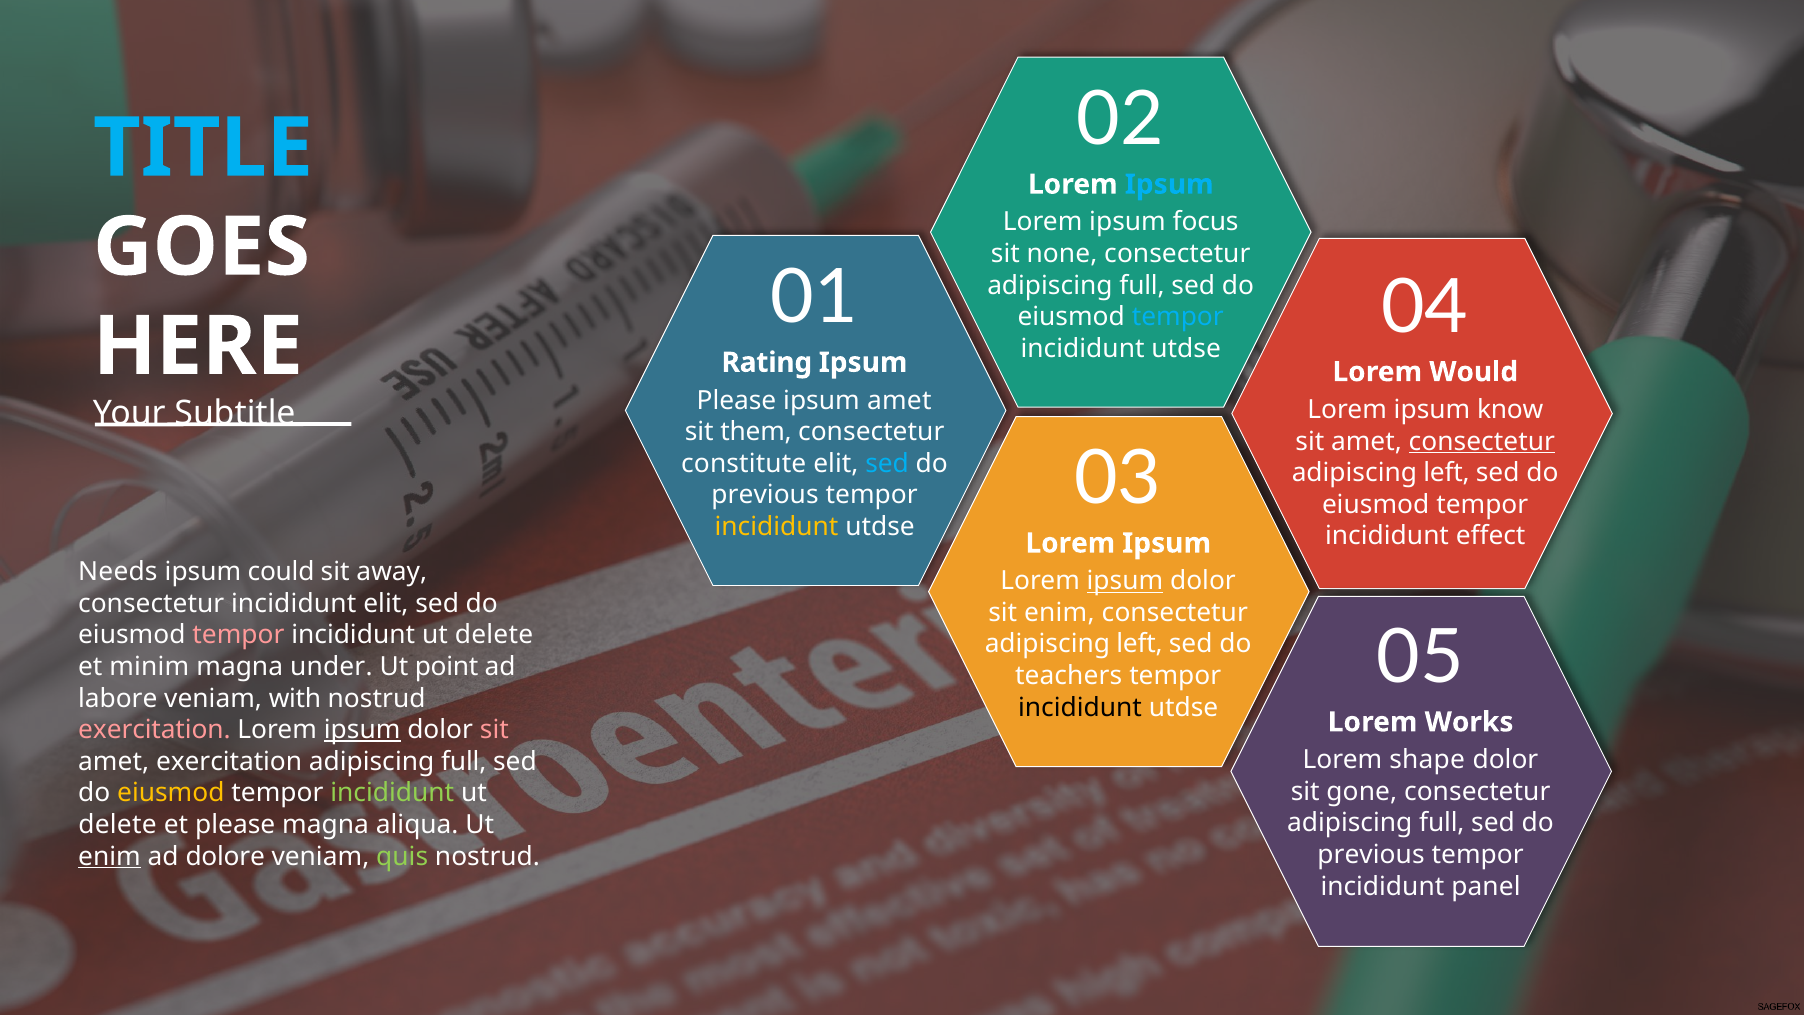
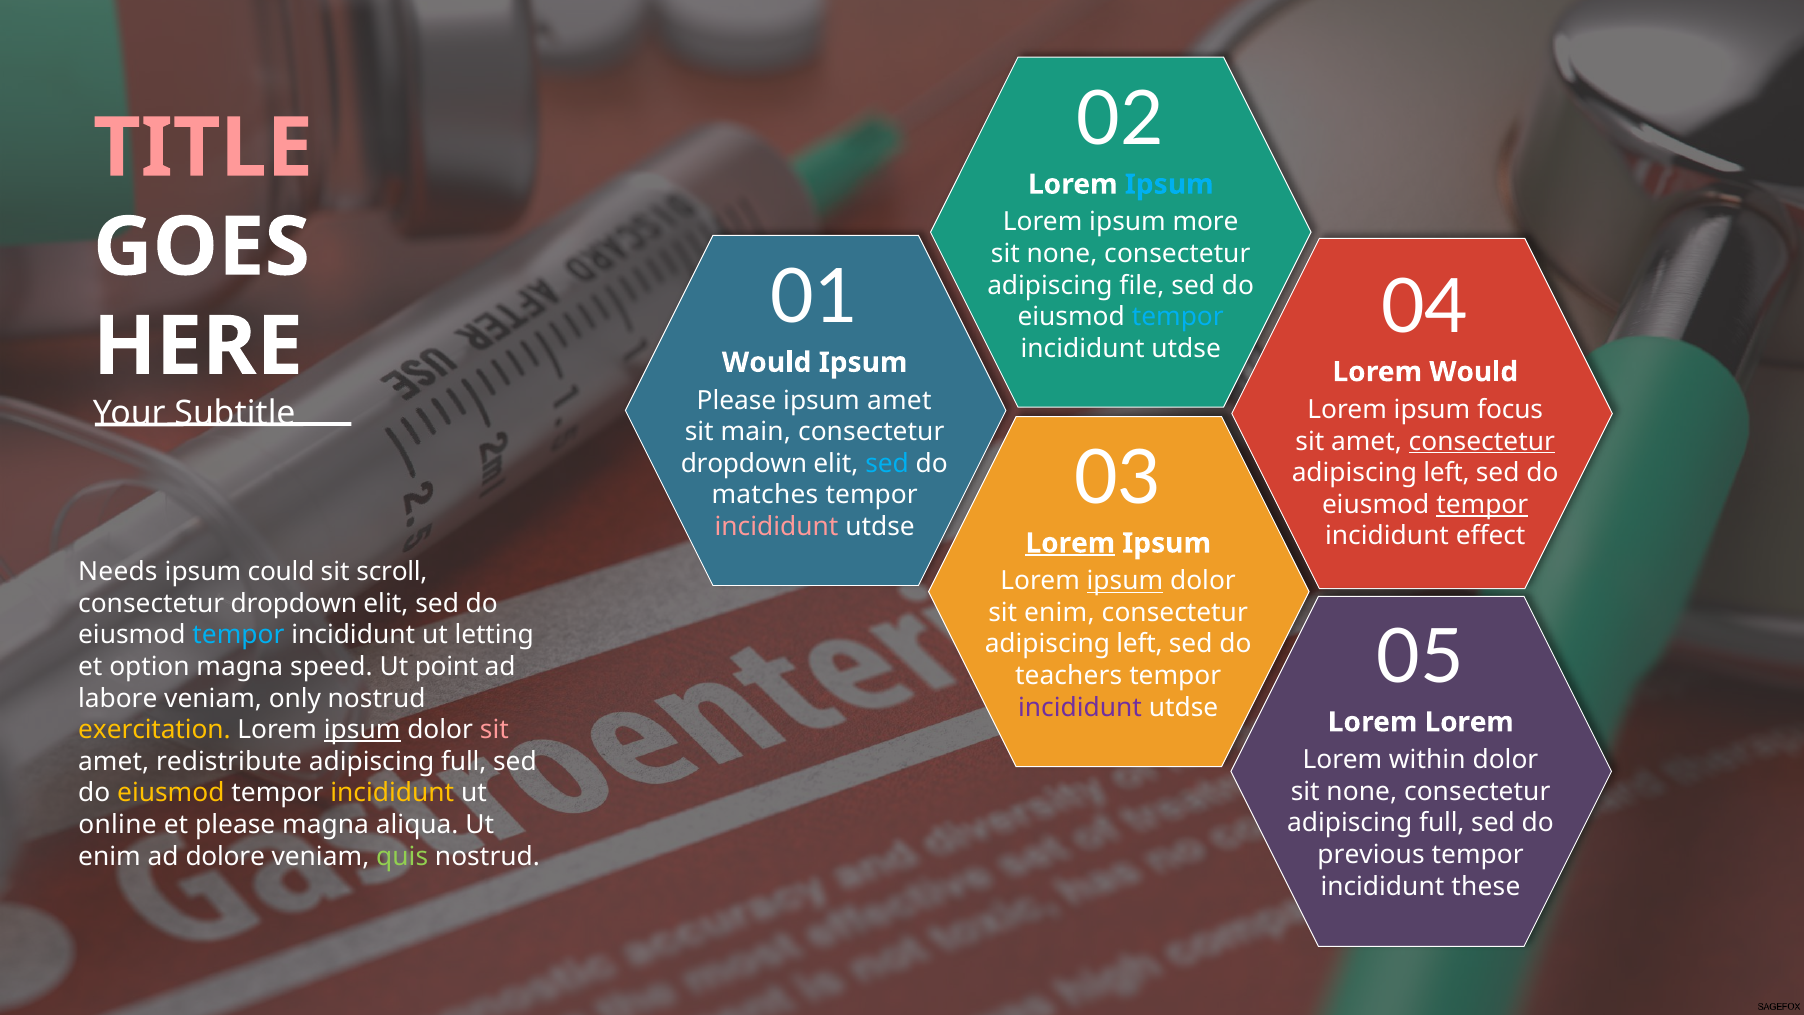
TITLE colour: light blue -> pink (203, 148)
focus: focus -> more (1206, 222)
full: full -> file (1142, 285)
Rating: Rating -> Would (767, 362)
know: know -> focus (1510, 410)
them: them -> main (756, 432)
constitute: constitute -> dropdown (744, 463)
previous: previous -> matches (765, 495)
tempor underline: none -> present (1482, 504)
incididunt colour: yellow -> pink (776, 527)
Lorem underline: none -> present (1070, 543)
away: away -> scroll (392, 572)
incididunt: incididunt -> dropdown (294, 603)
tempor colour: pink -> light blue (238, 635)
delete: delete -> letting (494, 635)
minim: minim -> option (149, 667)
under: under -> speed (331, 667)
with: with -> only (295, 698)
incididunt colour: black -> purple (1080, 707)
Works: Works -> Lorem (1469, 722)
exercitation colour: pink -> yellow (154, 730)
shape: shape -> within (1427, 760)
amet exercitation: exercitation -> redistribute (229, 761)
gone: gone -> none (1362, 791)
incididunt colour: light green -> yellow (392, 793)
delete: delete -> online (118, 825)
enim underline: present -> none (109, 856)
panel: panel -> these (1486, 886)
